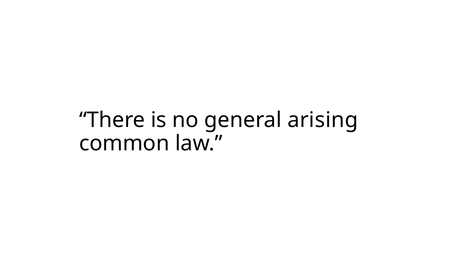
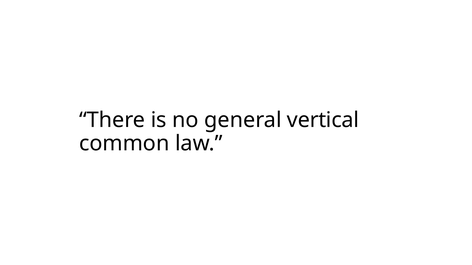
arising: arising -> vertical (323, 120)
